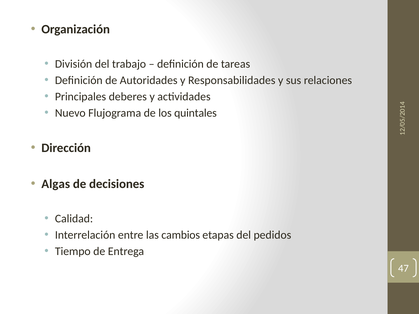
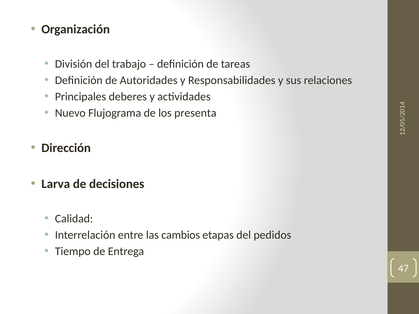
quintales: quintales -> presenta (195, 113)
Algas: Algas -> Larva (56, 184)
